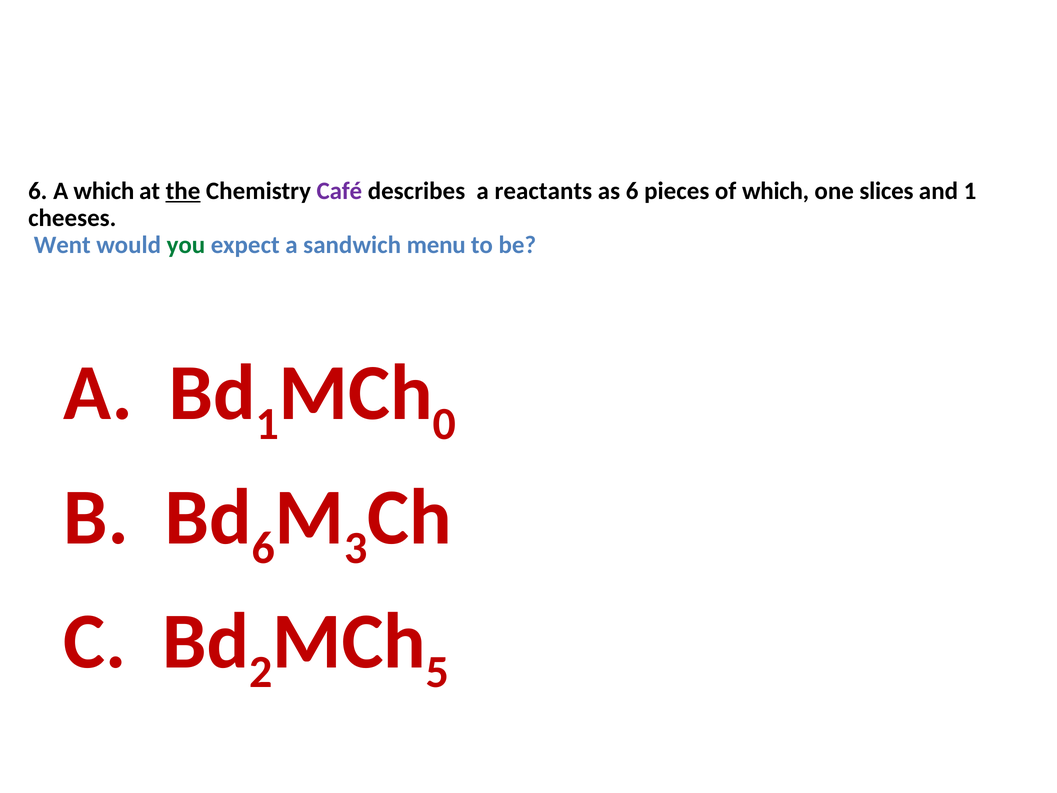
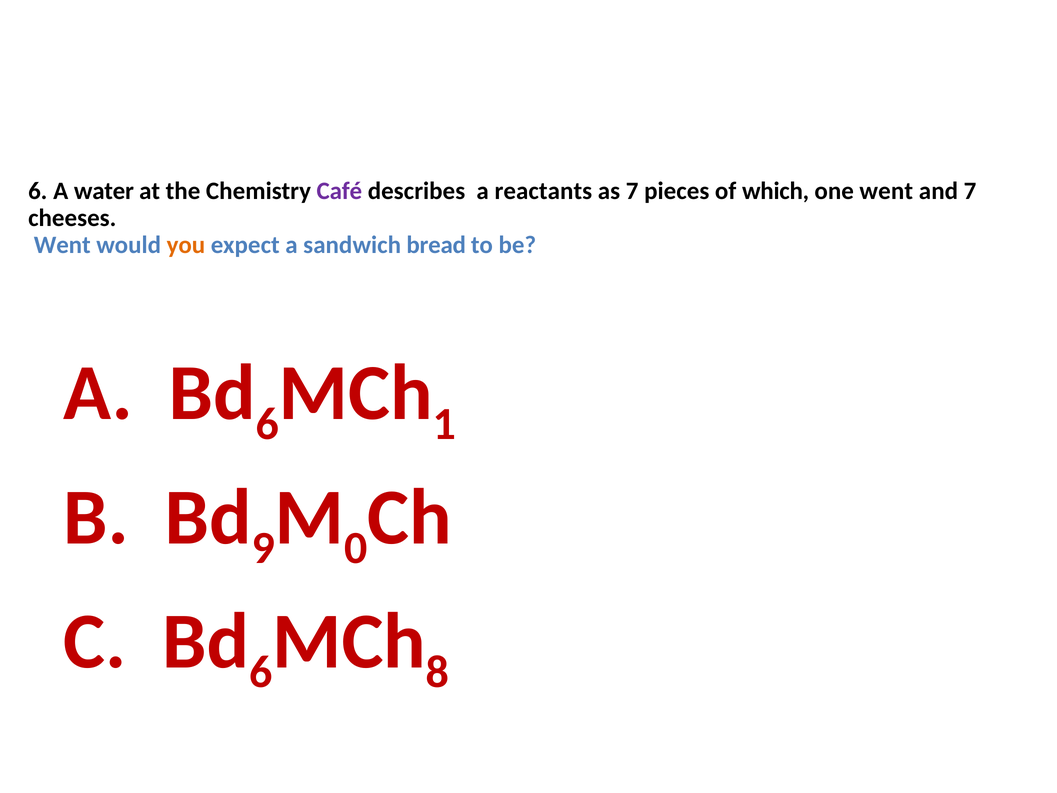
A which: which -> water (104, 191)
the underline: present -> none (183, 191)
as 6: 6 -> 7 (632, 191)
one slices: slices -> went (886, 191)
and 1: 1 -> 7 (970, 191)
you colour: green -> orange (186, 245)
menu: menu -> bread (436, 245)
1: 1 -> 6 (267, 424)
0: 0 -> 1 (444, 424)
6: 6 -> 9 (263, 548)
3: 3 -> 0 (356, 548)
2: 2 -> 6 (261, 672)
5: 5 -> 8 (438, 672)
